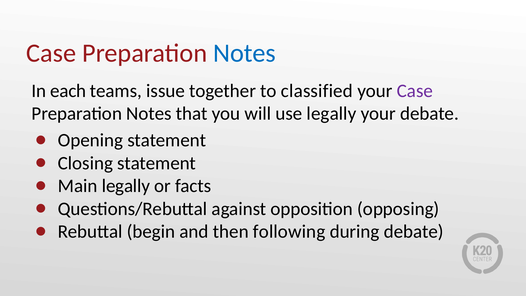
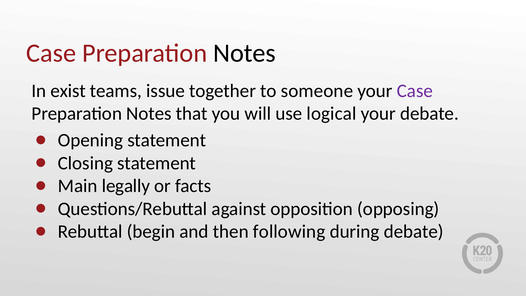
Notes colour: blue -> black (245, 53)
each: each -> exist (68, 91)
classified: classified -> someone (317, 91)
use legally: legally -> logical (332, 114)
